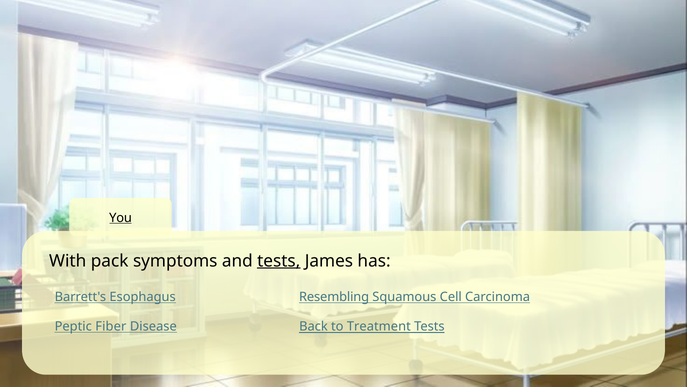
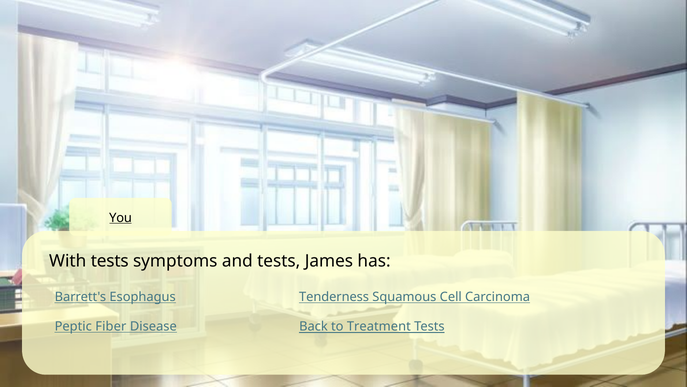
With pack: pack -> tests (110, 260)
tests underline: present -> none (279, 260)
Resembling: Resembling -> Tenderness (334, 296)
